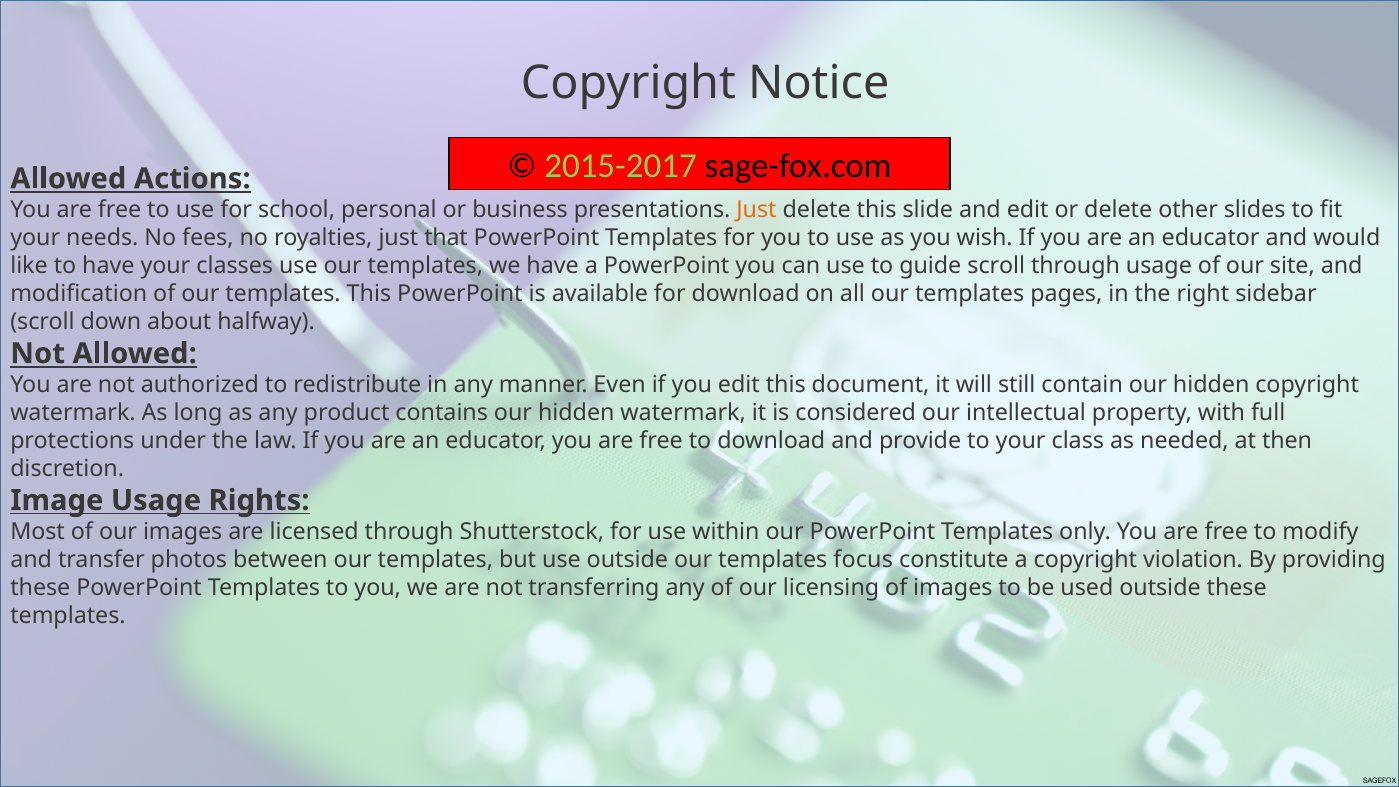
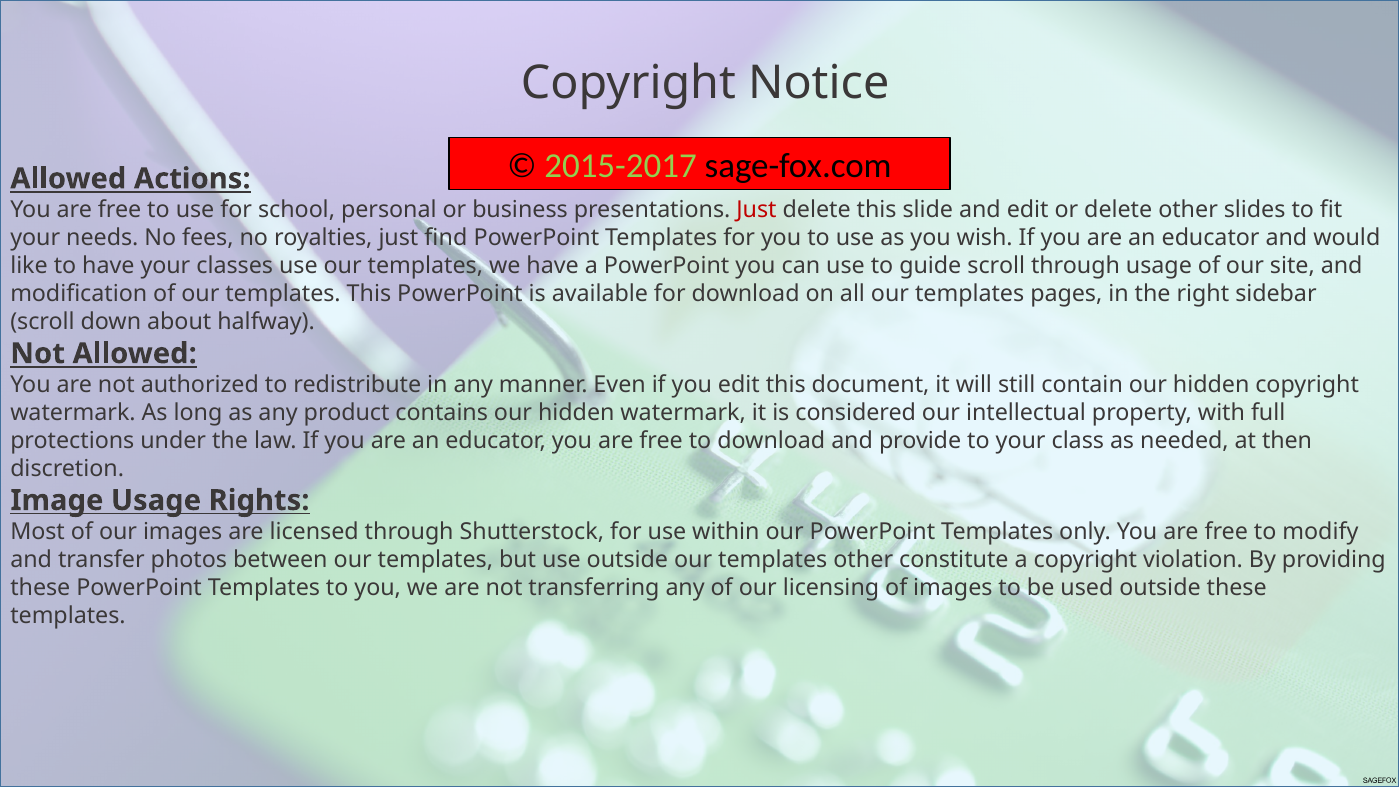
Just colour: orange -> red (756, 210)
that: that -> find (446, 238)
templates focus: focus -> other (863, 559)
